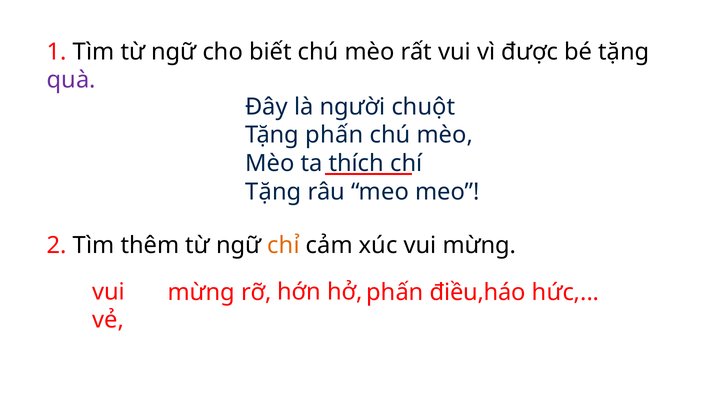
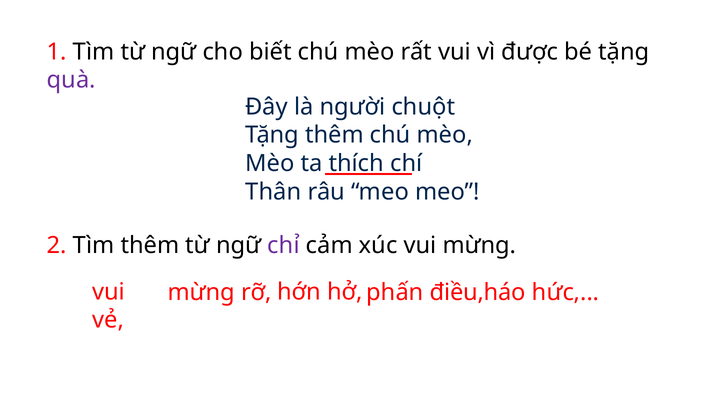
Tặng phấn: phấn -> thêm (334, 135)
Tặng: Tặng -> Thân (273, 192)
chỉ colour: orange -> purple (284, 246)
